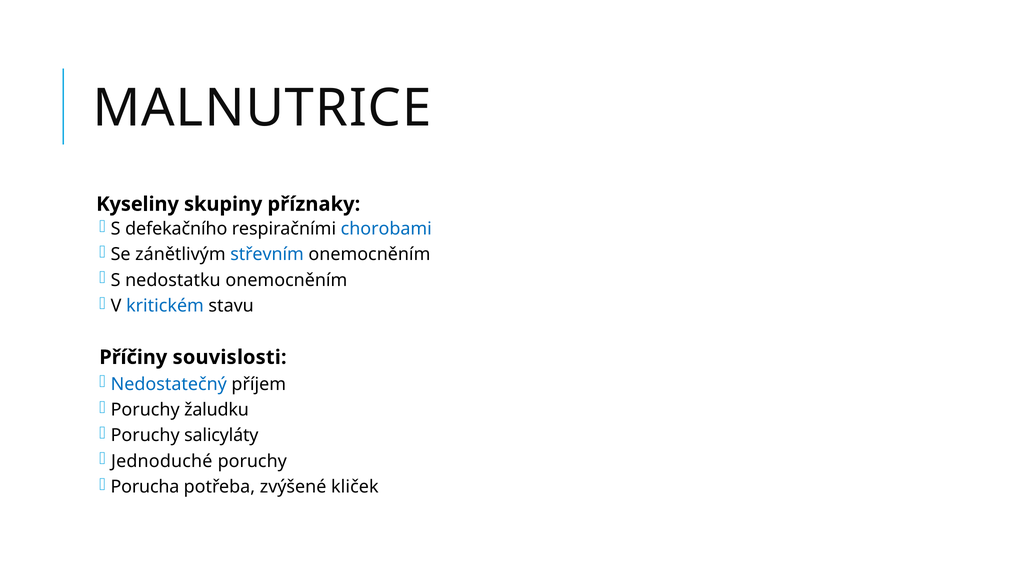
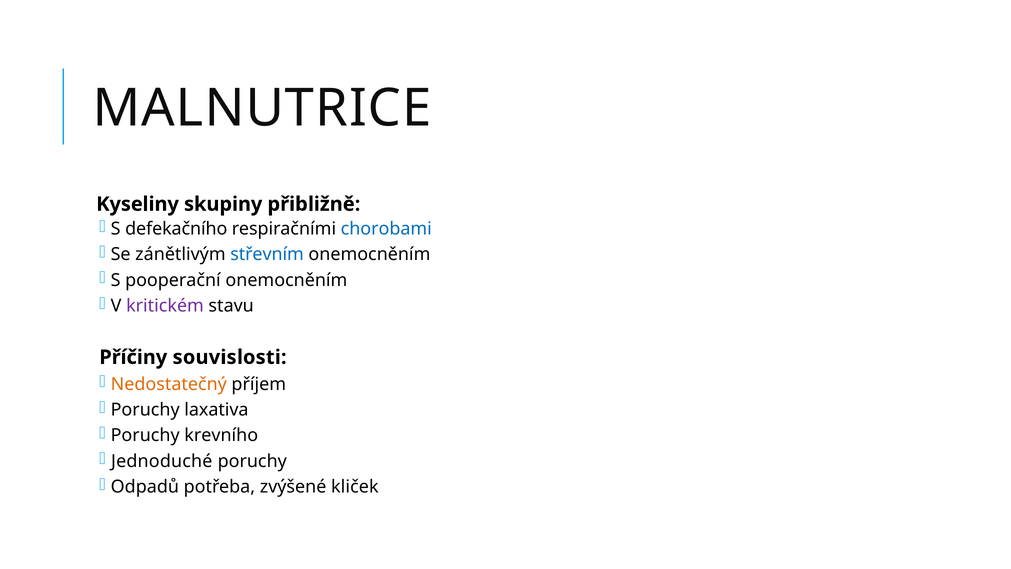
příznaky: příznaky -> přibližně (314, 204)
nedostatku: nedostatku -> pooperační (173, 280)
kritickém colour: blue -> purple (165, 306)
Nedostatečný colour: blue -> orange (169, 384)
žaludku: žaludku -> laxativa (216, 410)
salicyláty: salicyláty -> krevního (221, 435)
Porucha: Porucha -> Odpadů (145, 487)
